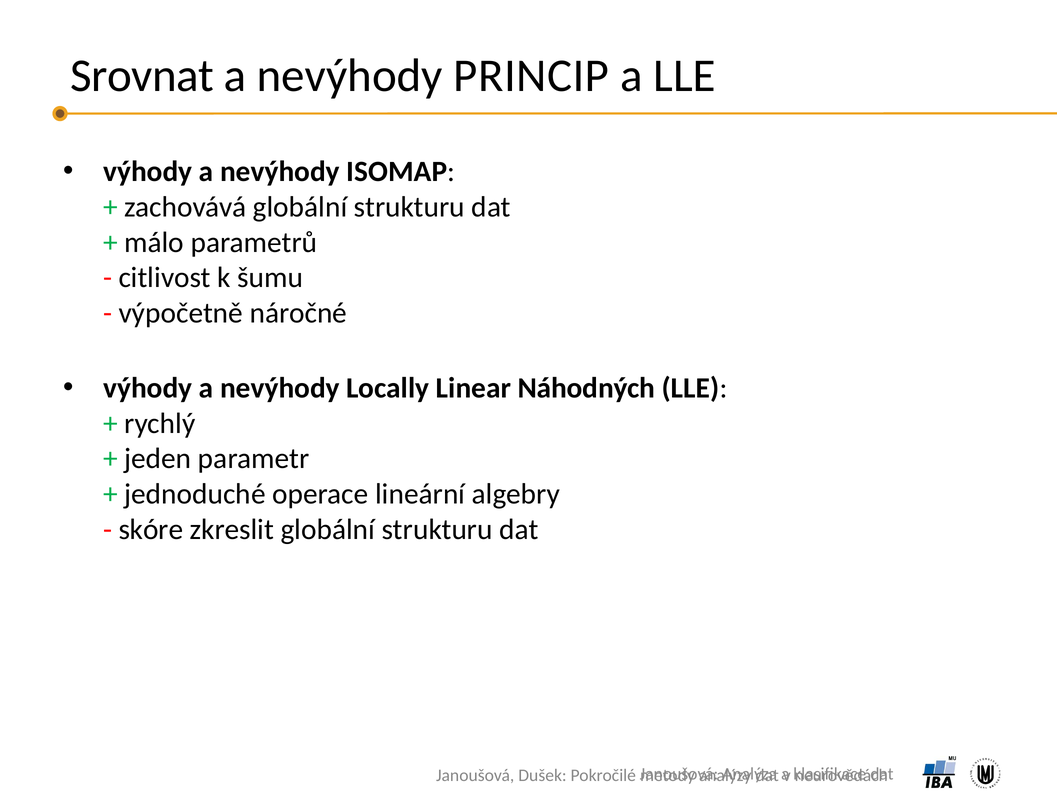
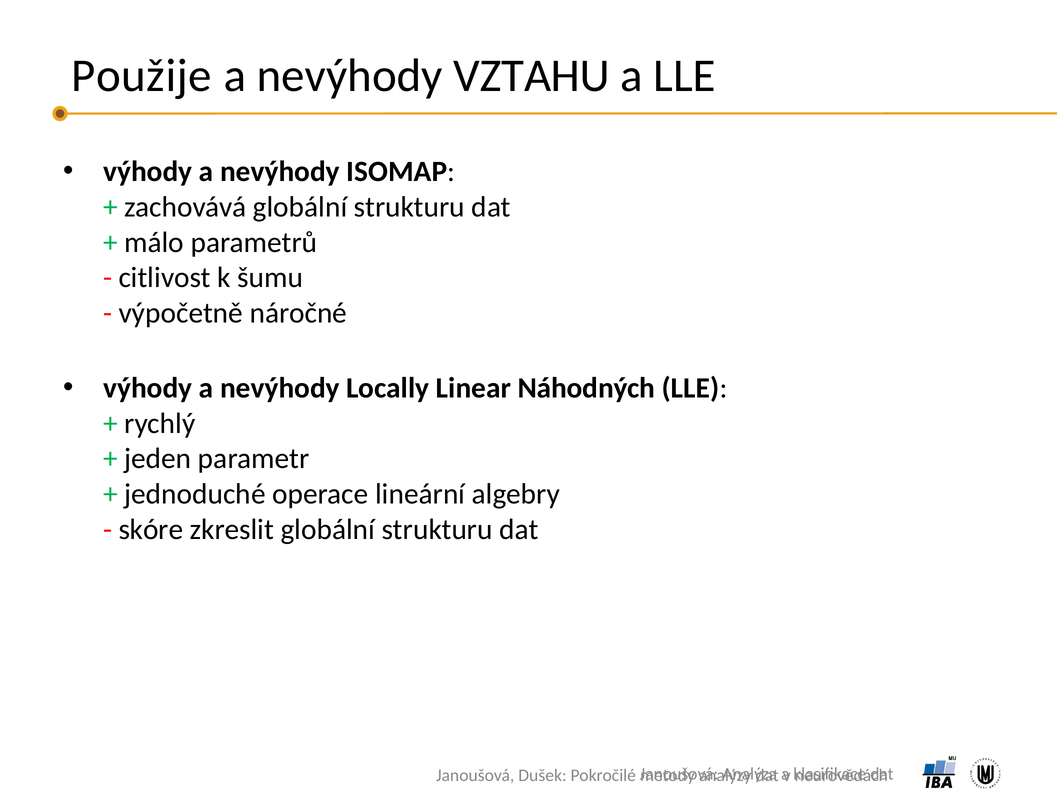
Srovnat: Srovnat -> Použije (142, 76)
PRINCIP: PRINCIP -> VZTAHU (532, 76)
